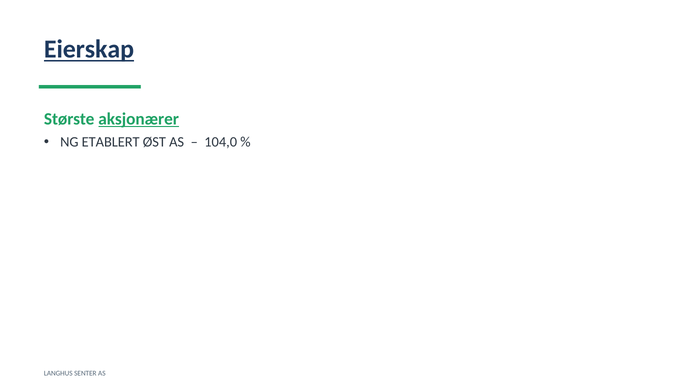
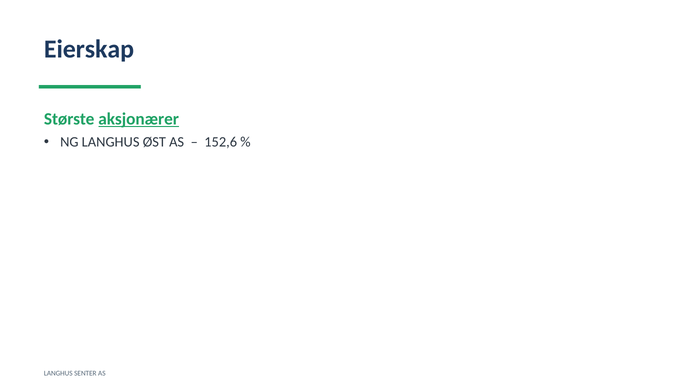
Eierskap underline: present -> none (89, 49)
NG ETABLERT: ETABLERT -> LANGHUS (111, 142)
104,0: 104,0 -> 152,6 (221, 142)
